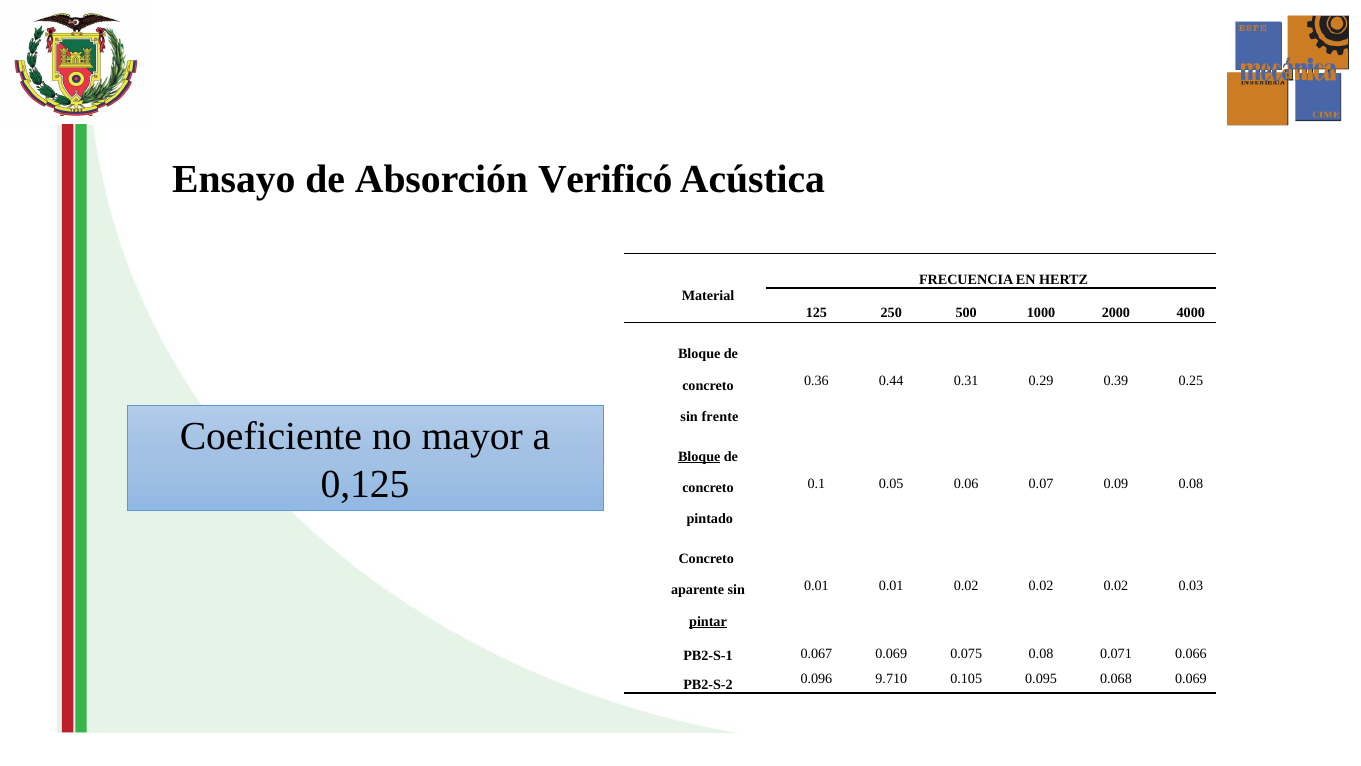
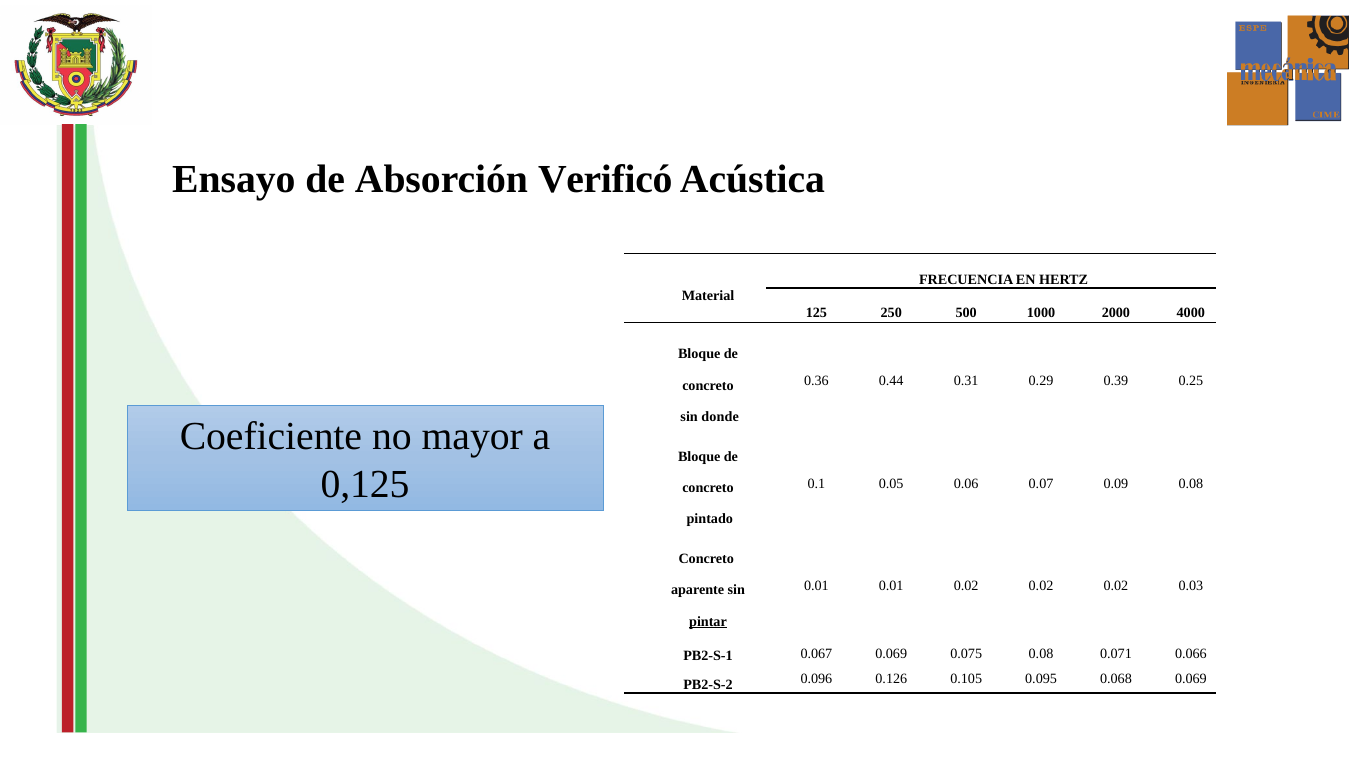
frente: frente -> donde (720, 417)
Bloque underline: present -> none (699, 456)
9.710: 9.710 -> 0.126 (891, 678)
